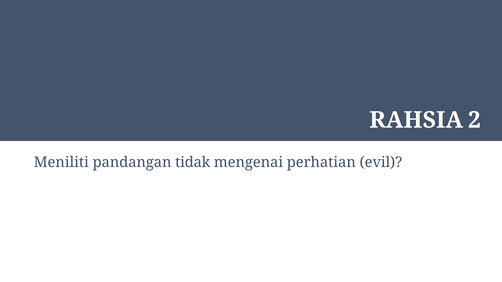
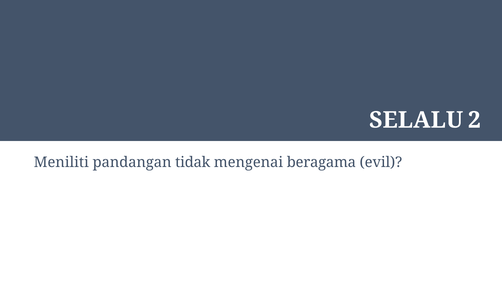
RAHSIA: RAHSIA -> SELALU (416, 120)
perhatian: perhatian -> beragama (321, 162)
